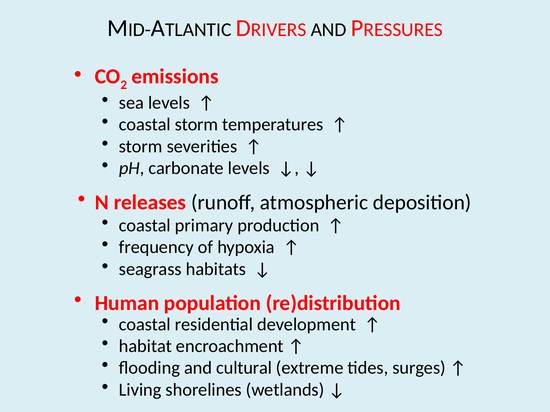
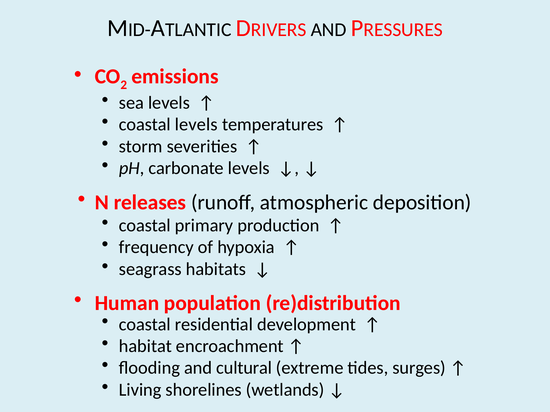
coastal storm: storm -> levels (196, 125)
